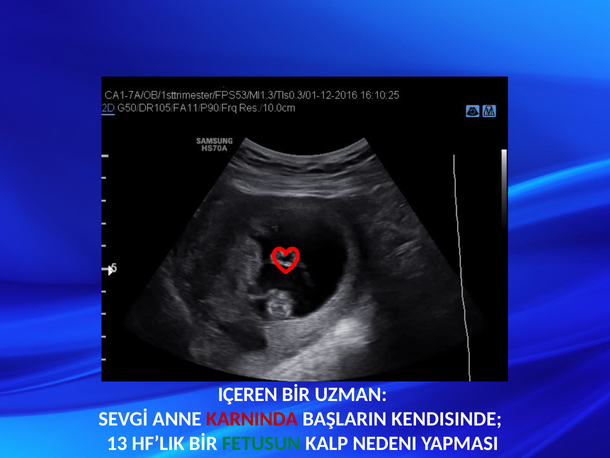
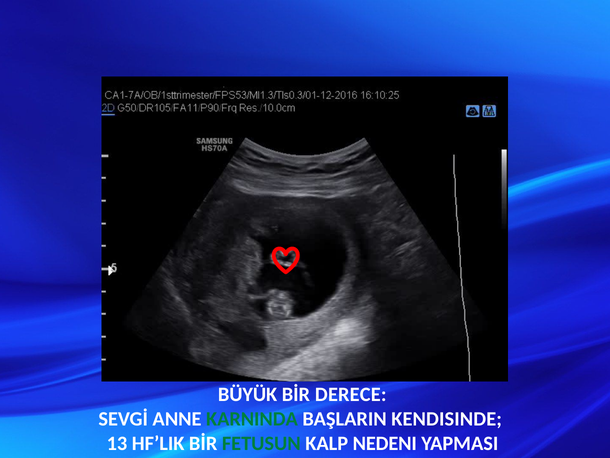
IÇEREN: IÇEREN -> BÜYÜK (248, 394)
UZMAN: UZMAN -> DERECE (351, 394)
KARNINDA colour: red -> green (252, 418)
